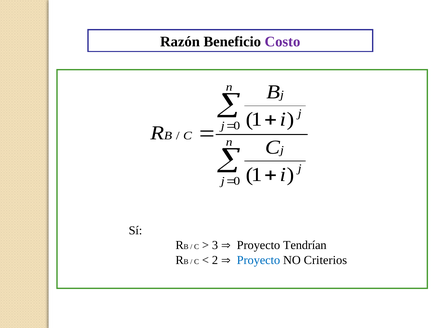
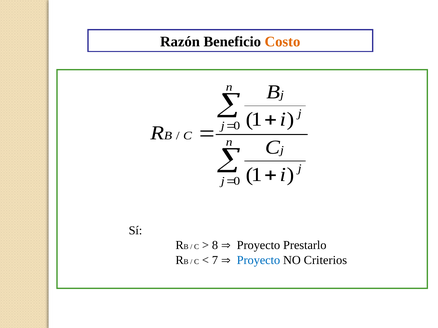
Costo colour: purple -> orange (282, 42)
3: 3 -> 8 (215, 246)
Tendrían: Tendrían -> Prestarlo (305, 246)
2: 2 -> 7 (215, 260)
